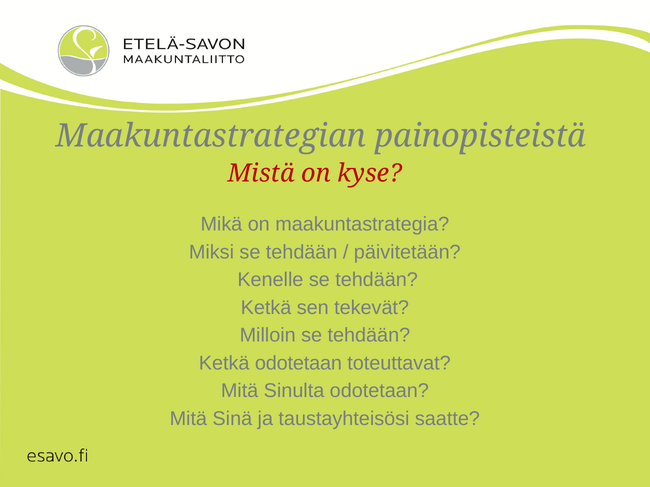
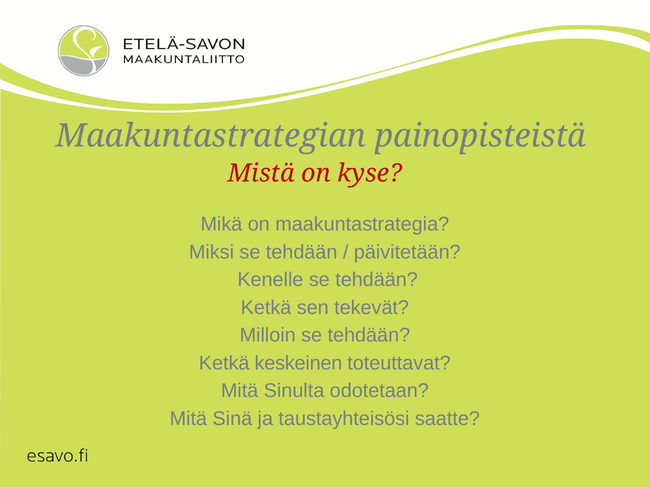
Ketkä odotetaan: odotetaan -> keskeinen (298, 363)
